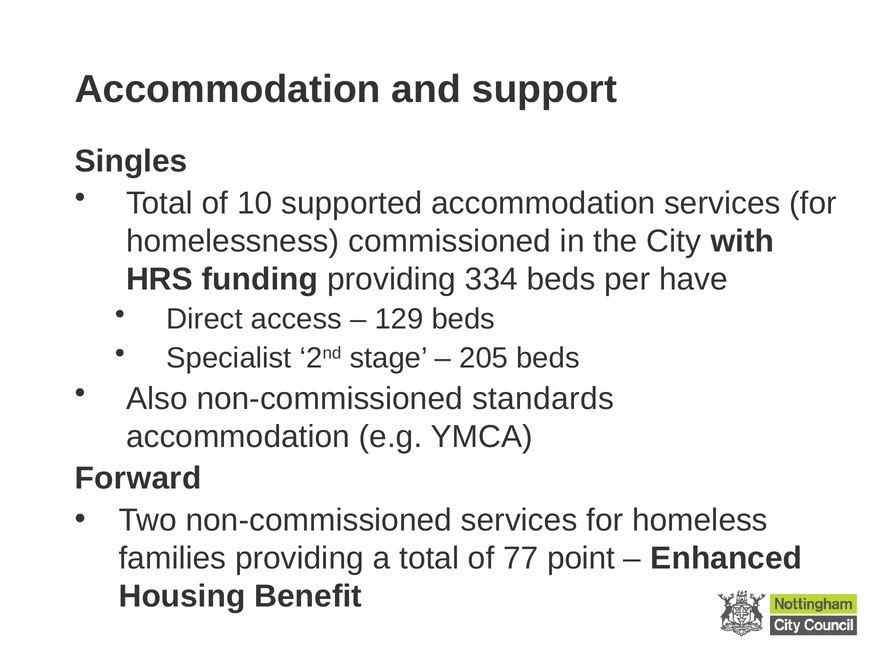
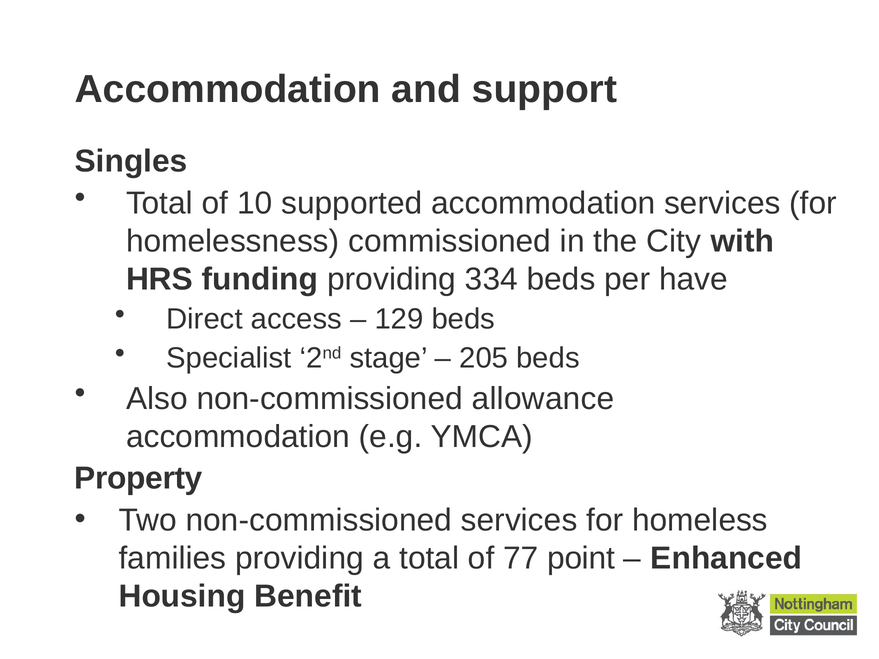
standards: standards -> allowance (543, 399)
Forward: Forward -> Property (138, 479)
